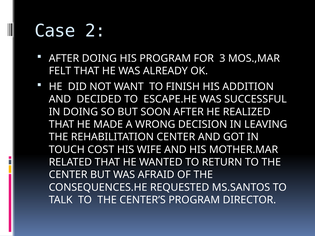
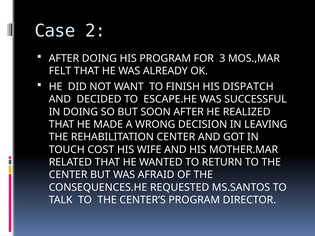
ADDITION: ADDITION -> DISPATCH (248, 87)
